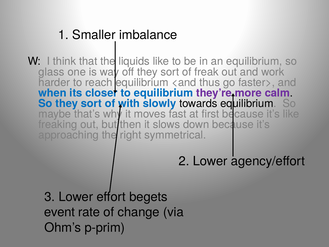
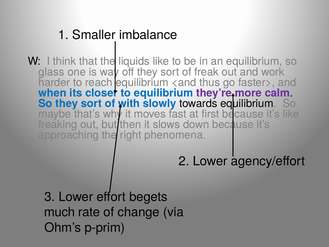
symmetrical: symmetrical -> phenomena (175, 135)
event: event -> much (60, 212)
